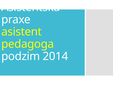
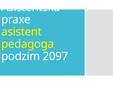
2014: 2014 -> 2097 (55, 56)
